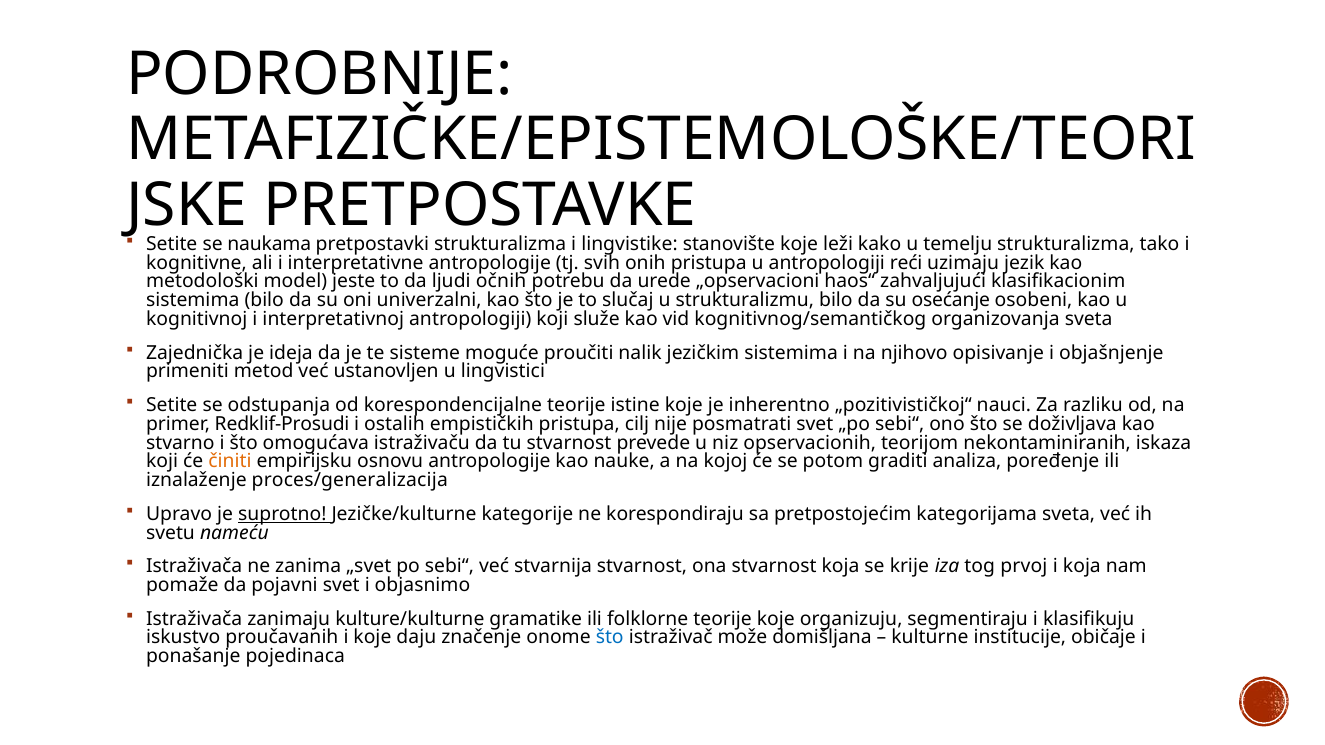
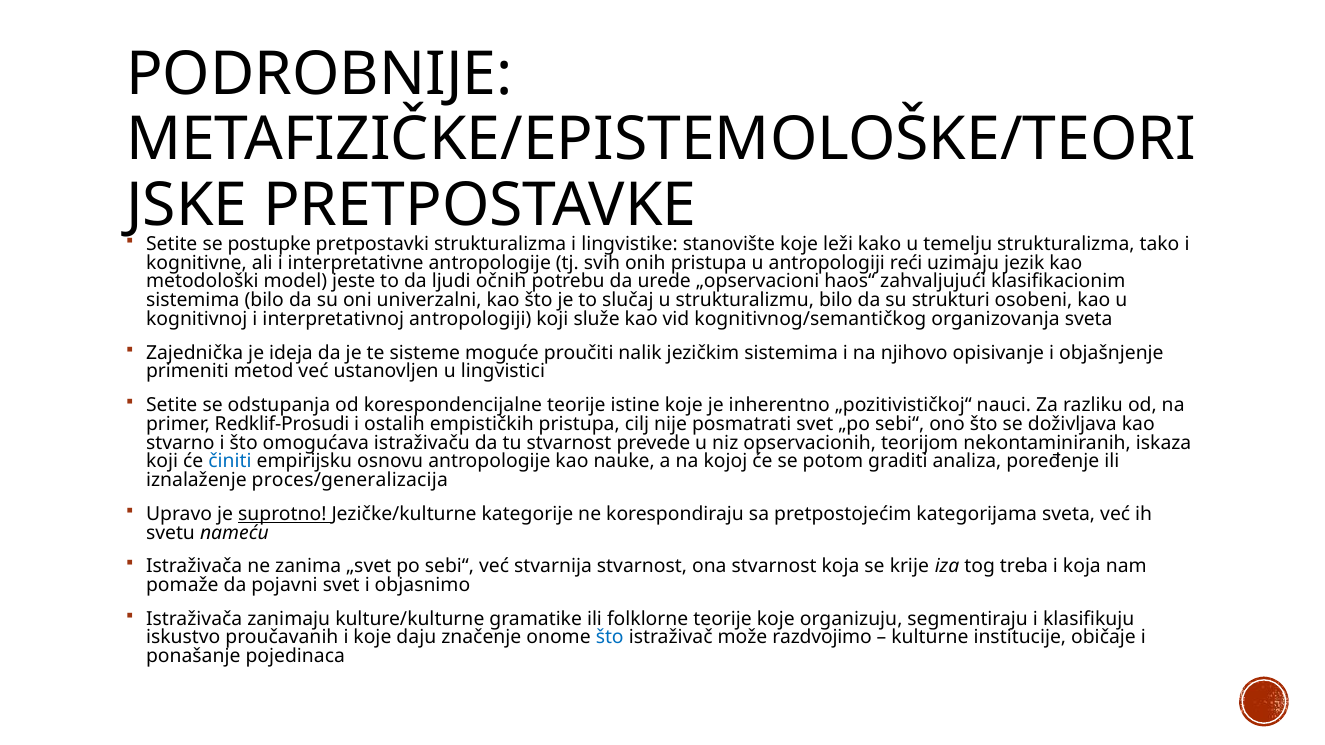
naukama: naukama -> postupke (269, 244)
osećanje: osećanje -> strukturi (951, 301)
činiti colour: orange -> blue (230, 462)
prvoj: prvoj -> treba (1024, 567)
domišljana: domišljana -> razdvojimo (822, 638)
